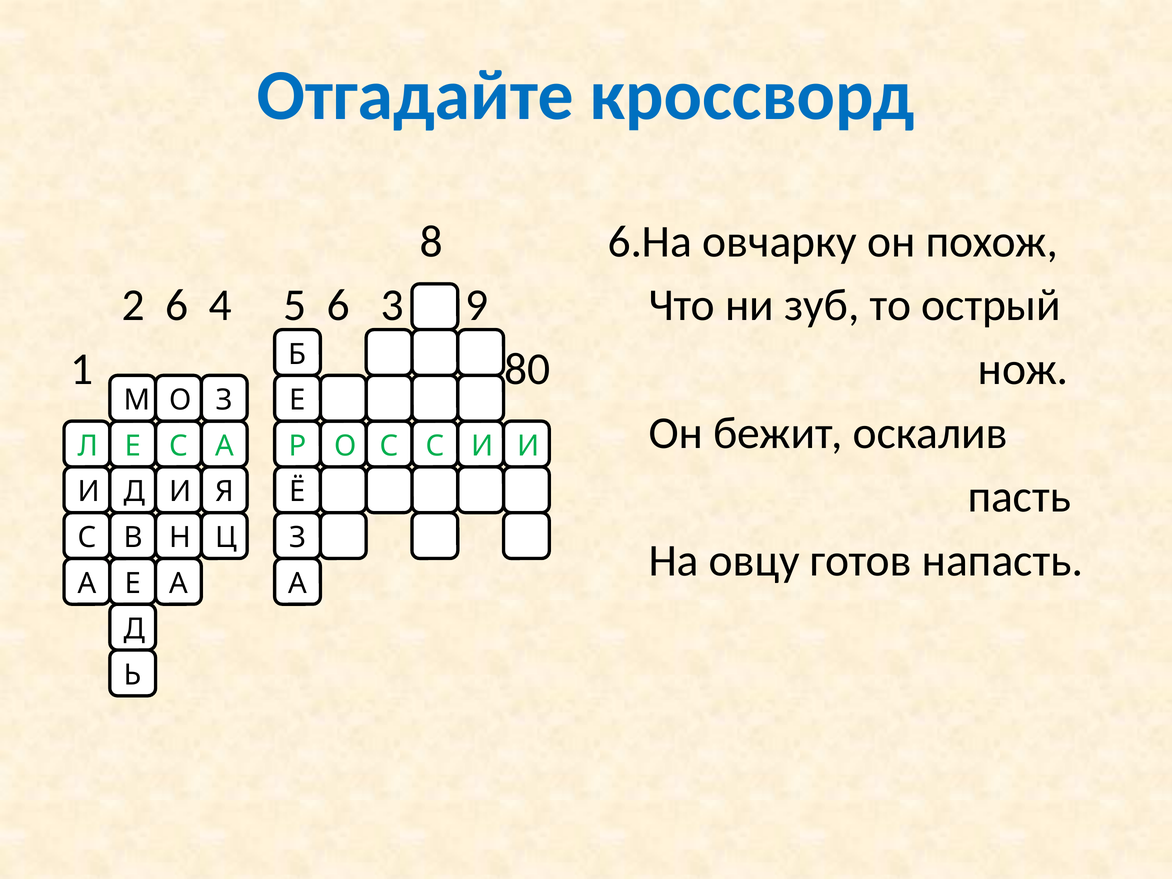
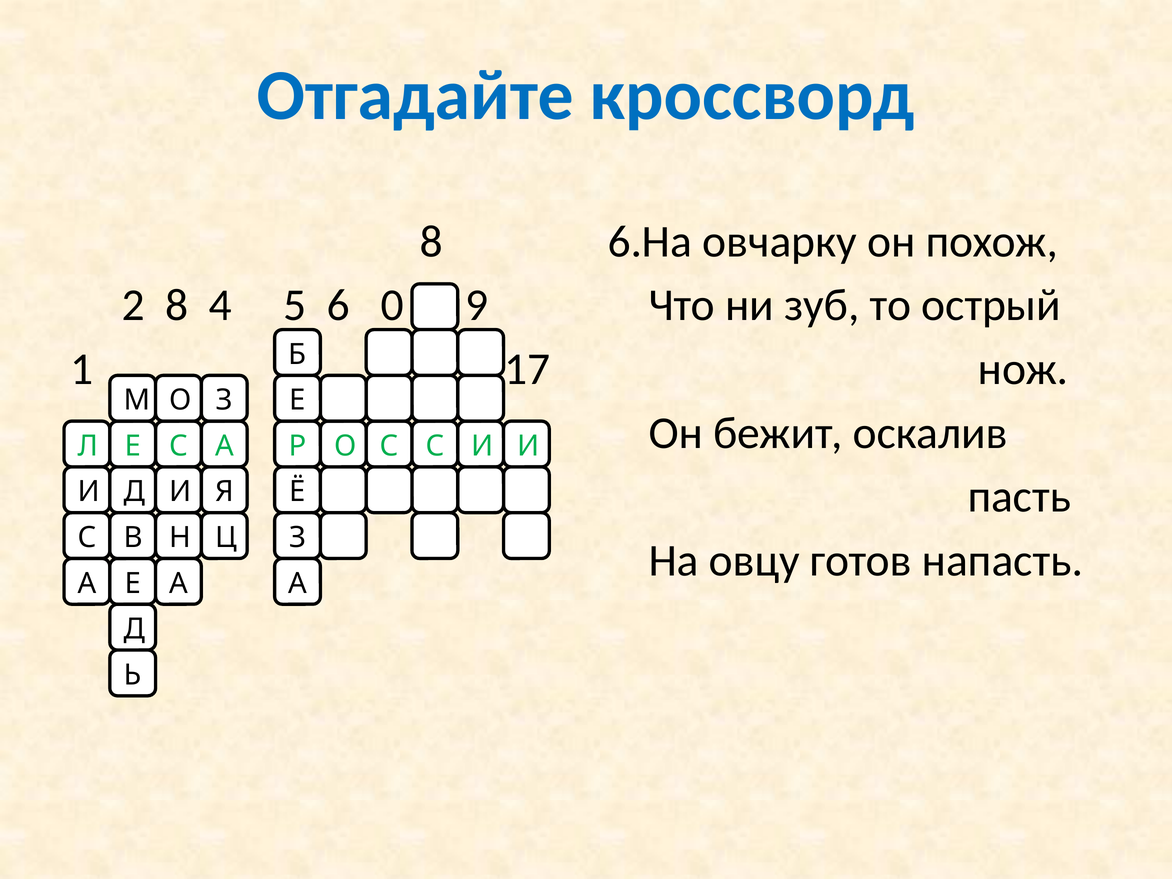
2 6: 6 -> 8 (177, 305)
3: 3 -> 0 (392, 305)
80: 80 -> 17 (527, 369)
